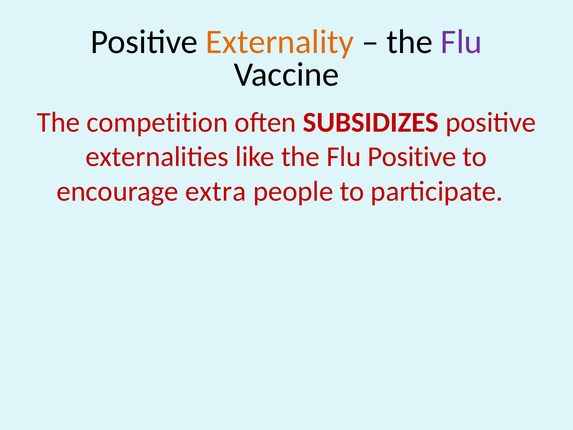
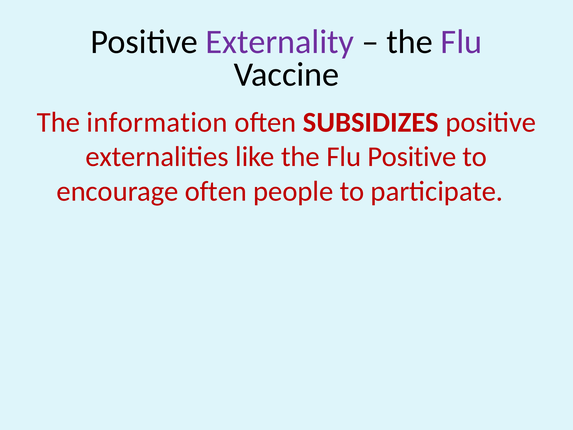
Externality colour: orange -> purple (280, 42)
competition: competition -> information (157, 122)
encourage extra: extra -> often (216, 191)
